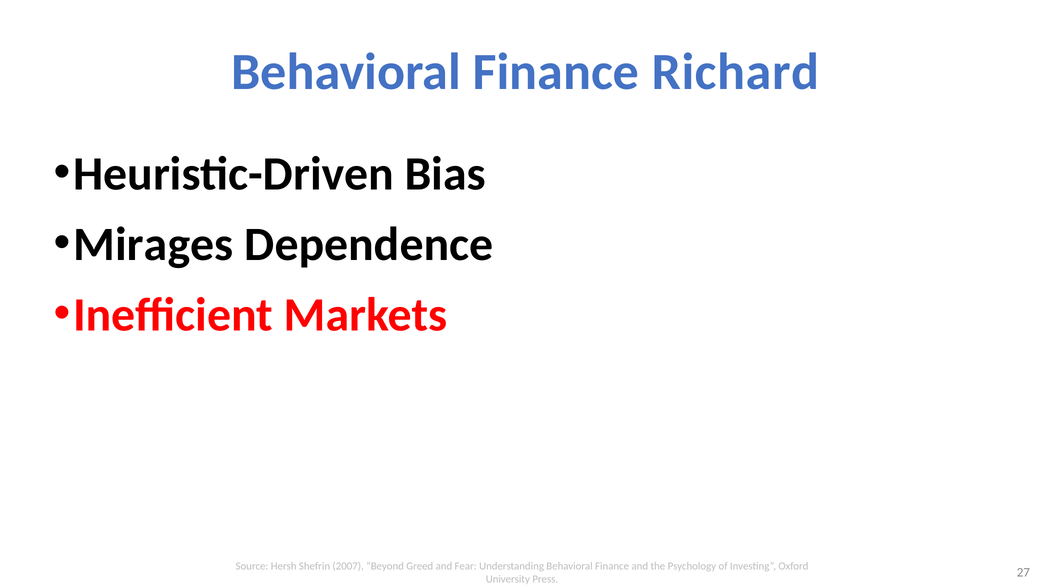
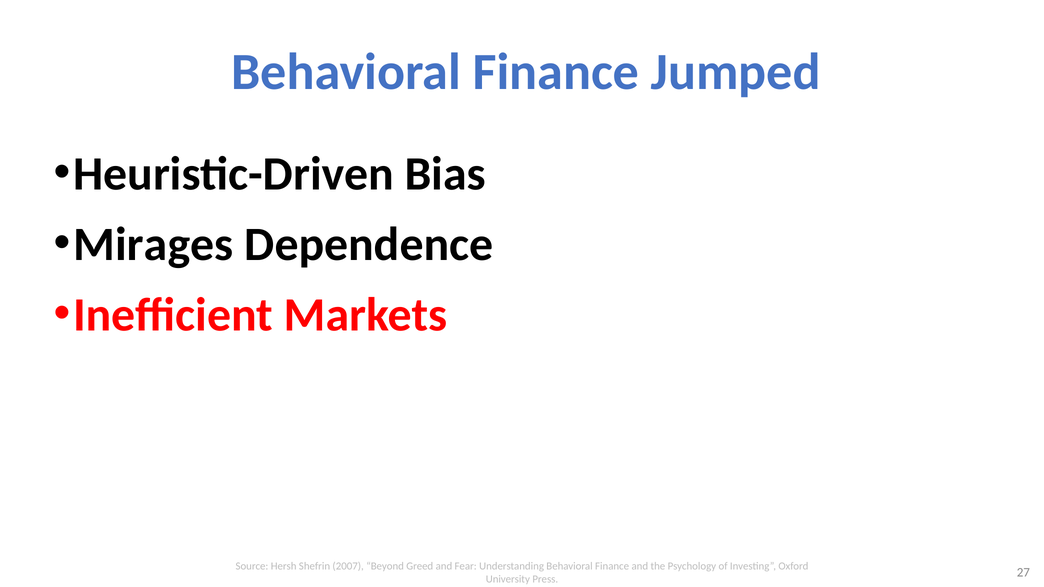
Richard: Richard -> Jumped (736, 72)
